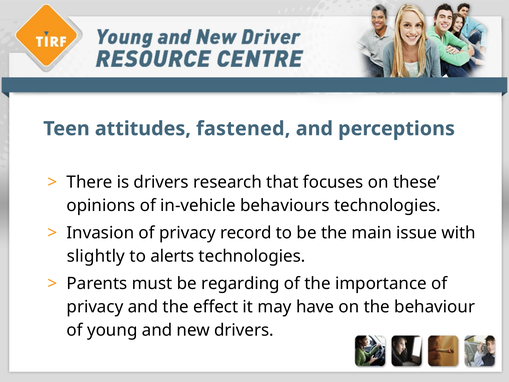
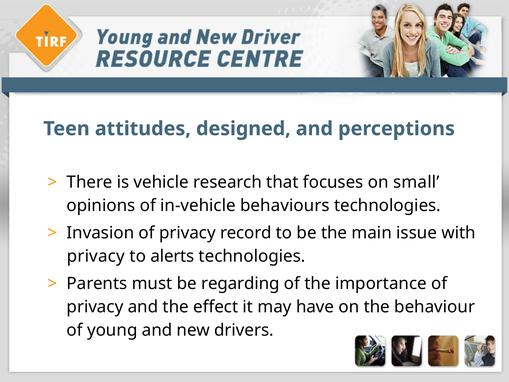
fastened: fastened -> designed (243, 129)
is drivers: drivers -> vehicle (161, 182)
these: these -> small (416, 182)
slightly: slightly -> privacy (96, 256)
